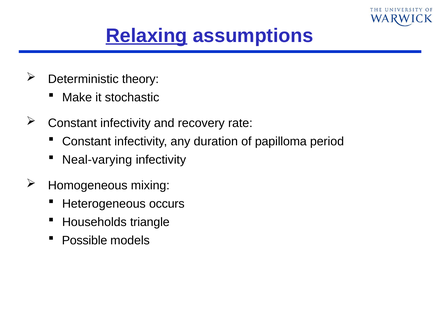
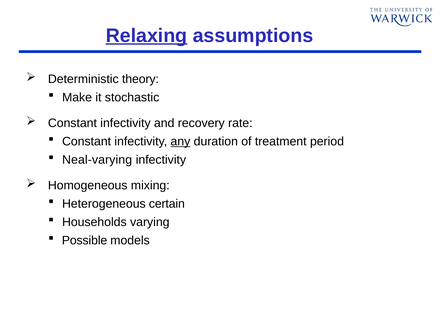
any underline: none -> present (180, 141)
papilloma: papilloma -> treatment (281, 141)
occurs: occurs -> certain (167, 204)
triangle: triangle -> varying (150, 222)
